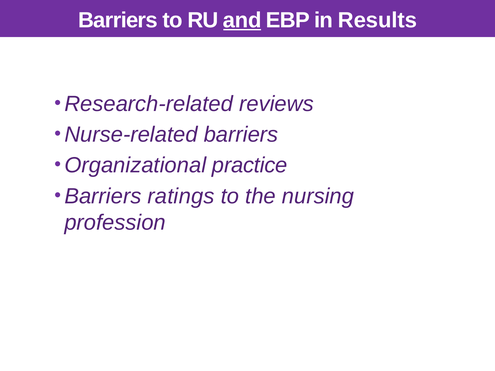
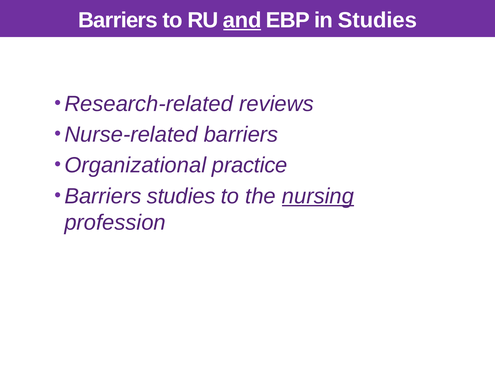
in Results: Results -> Studies (377, 20)
Barriers ratings: ratings -> studies (181, 196)
nursing underline: none -> present (318, 196)
